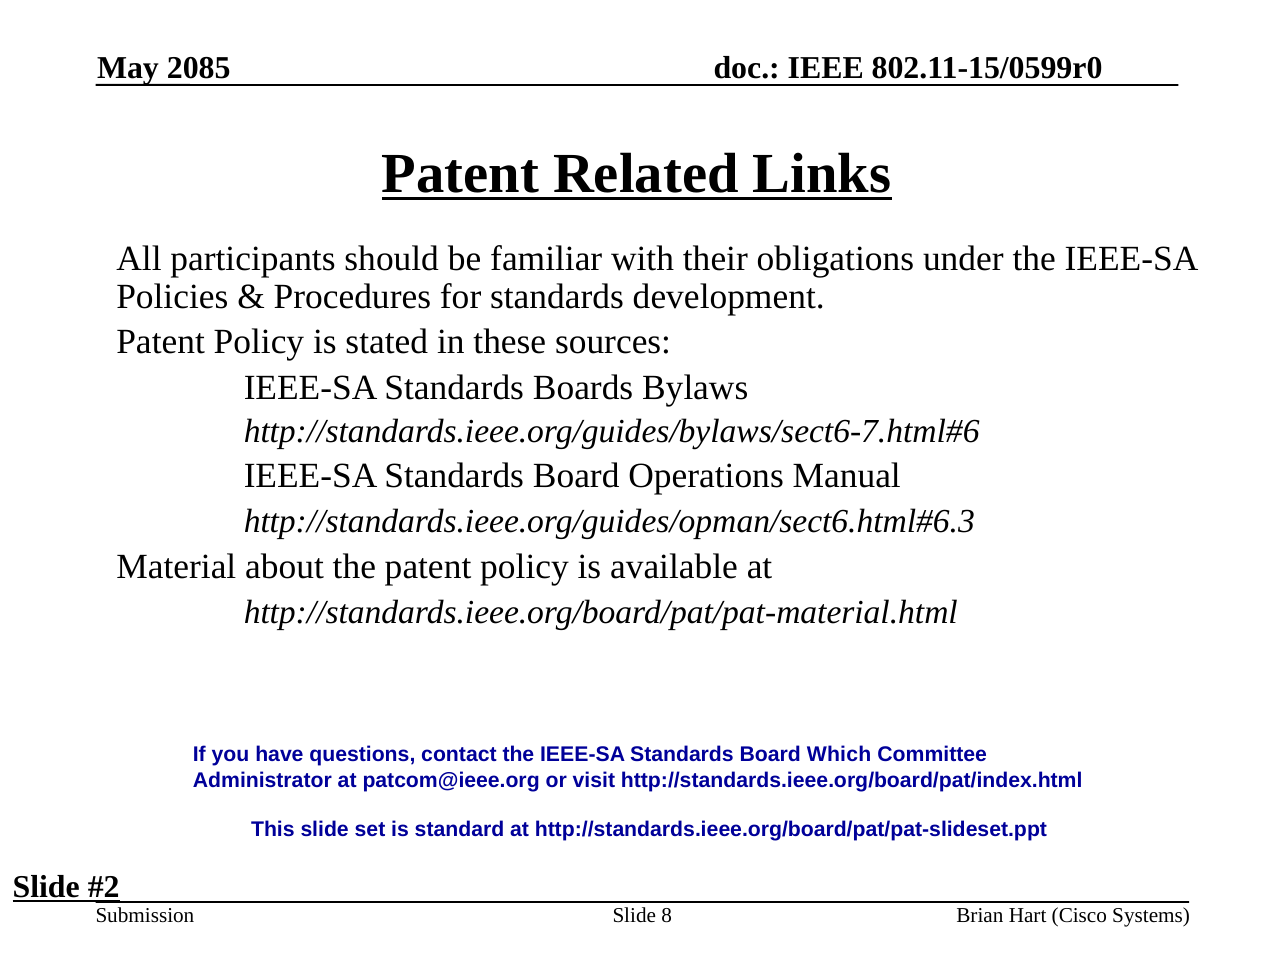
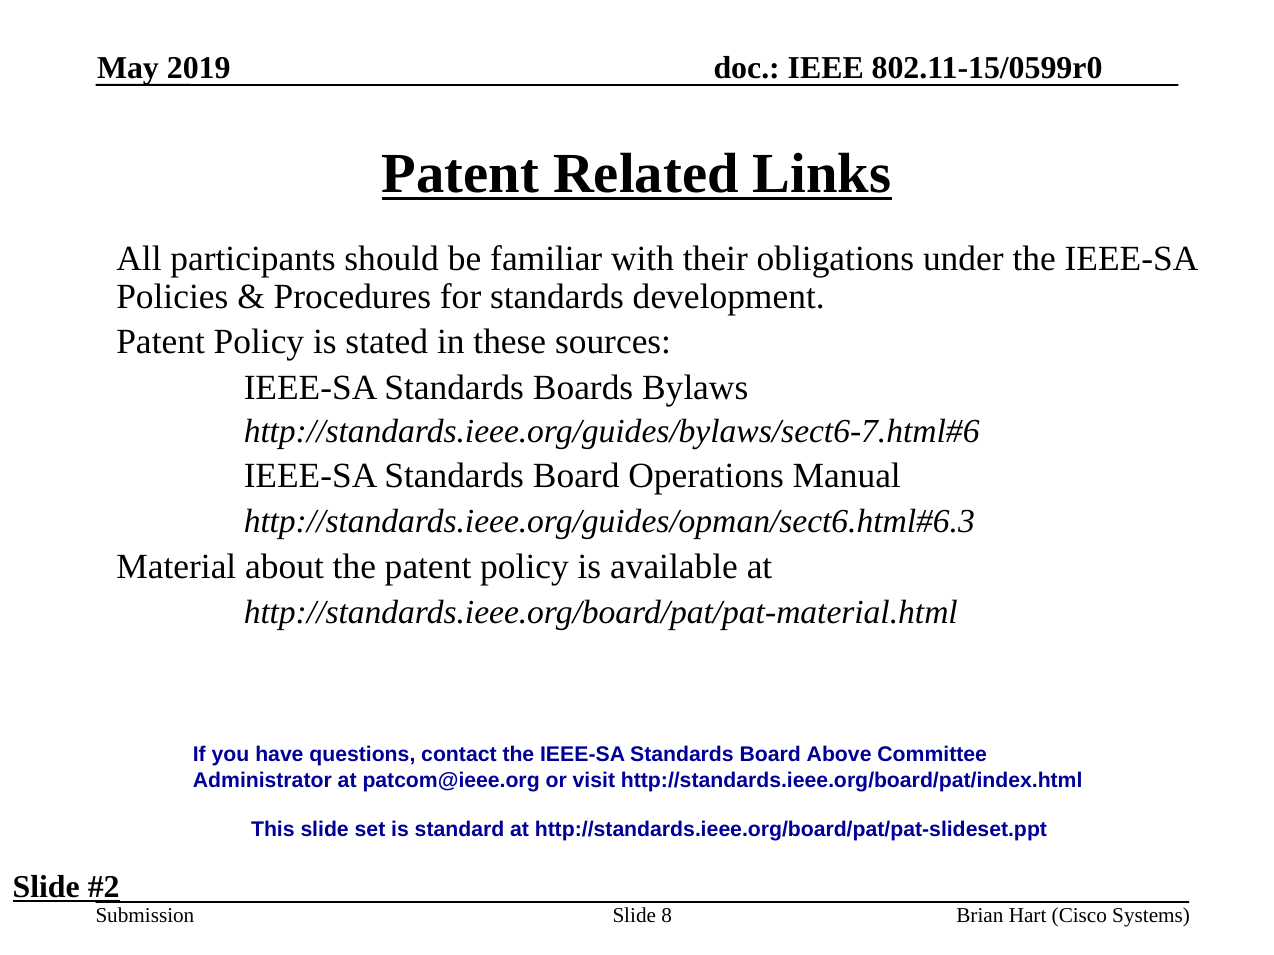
2085: 2085 -> 2019 (199, 68)
Which: Which -> Above (839, 755)
